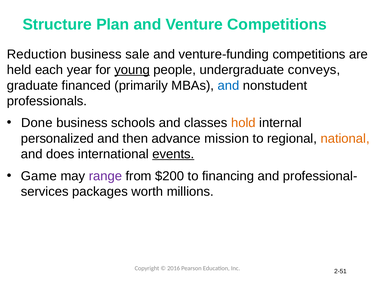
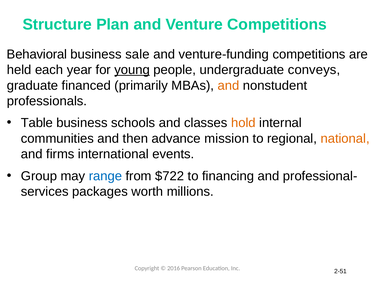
Reduction: Reduction -> Behavioral (37, 54)
and colour: blue -> orange (228, 86)
Done: Done -> Table (37, 123)
personalized: personalized -> communities (57, 139)
does: does -> firms (60, 154)
events underline: present -> none (173, 154)
Game: Game -> Group (39, 176)
range colour: purple -> blue (105, 176)
$200: $200 -> $722 (170, 176)
